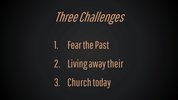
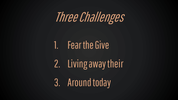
Past: Past -> Give (102, 45)
Church: Church -> Around (79, 83)
